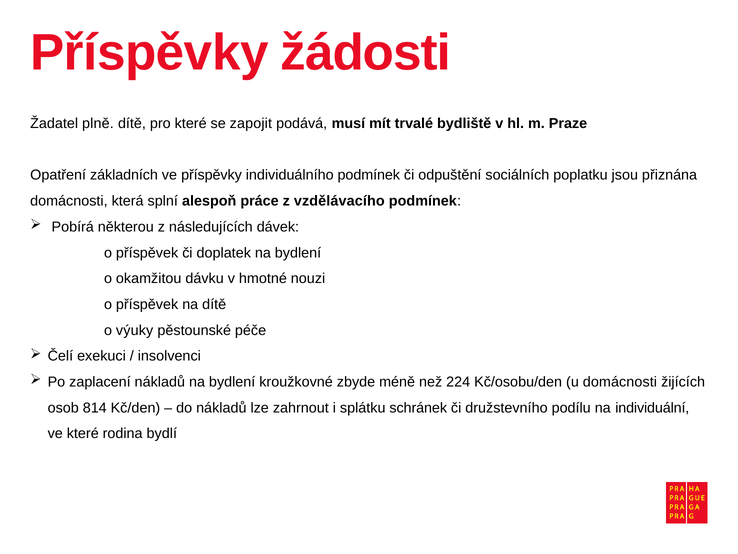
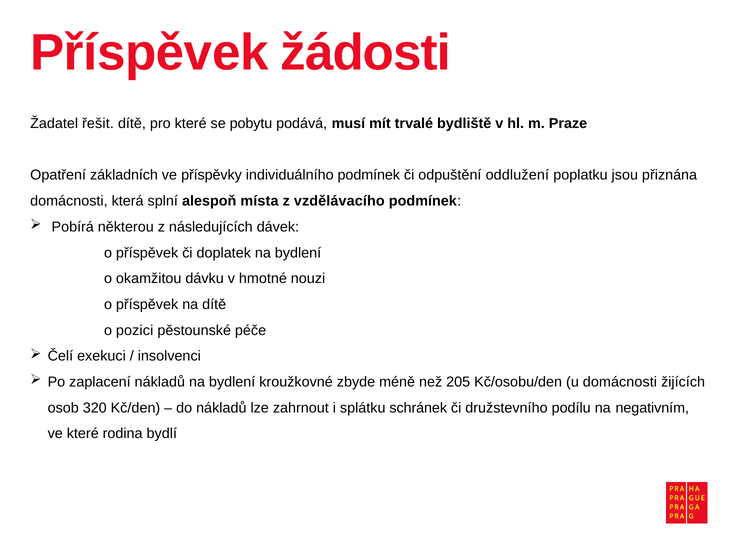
Příspěvky: Příspěvky -> Příspěvek (149, 53)
plně: plně -> řešit (98, 123)
zapojit: zapojit -> pobytu (251, 123)
sociálních: sociálních -> oddlužení (517, 175)
práce: práce -> místa (259, 201)
výuky: výuky -> pozici (135, 330)
224: 224 -> 205 (458, 382)
814: 814 -> 320 (95, 408)
individuální: individuální -> negativním (652, 408)
